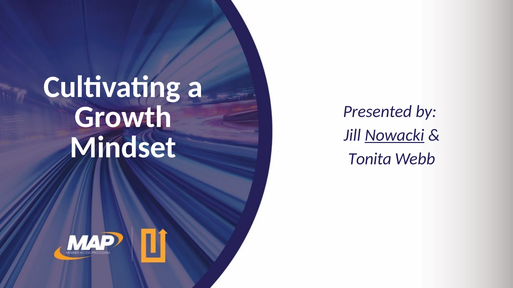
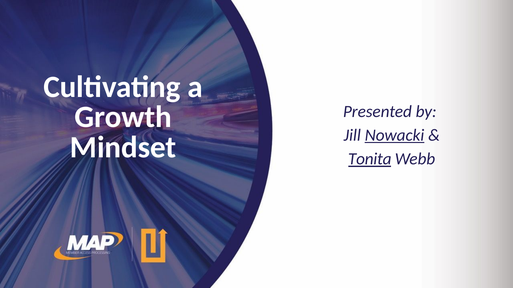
Tonita underline: none -> present (370, 159)
